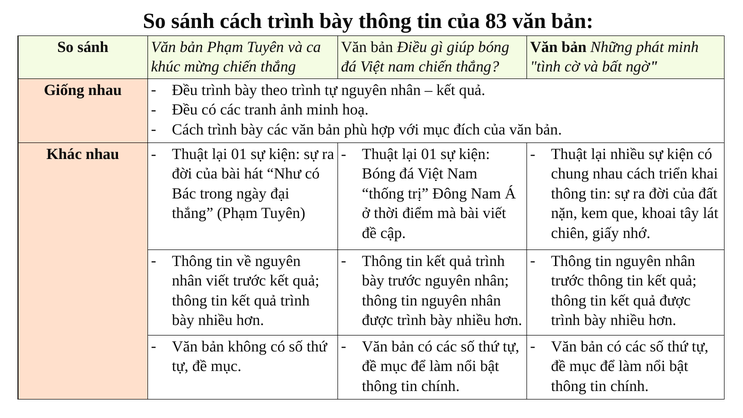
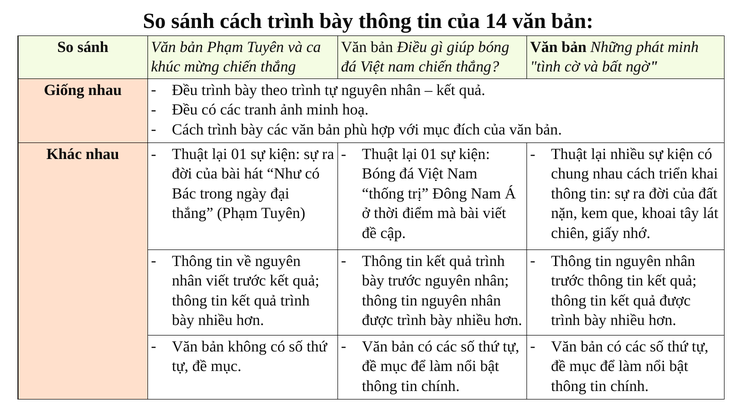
83: 83 -> 14 (496, 21)
